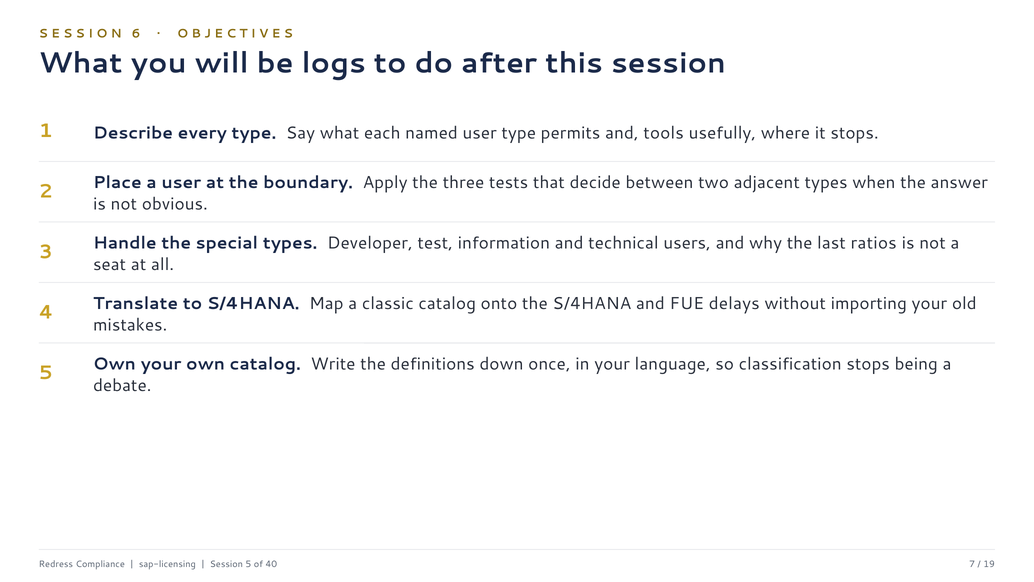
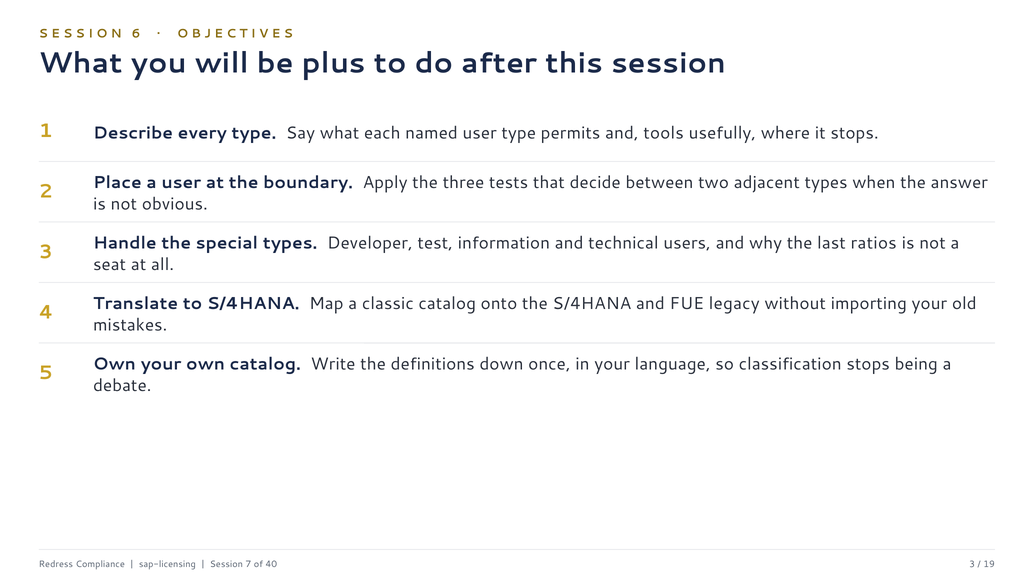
logs: logs -> plus (334, 63)
delays: delays -> legacy (734, 303)
Session 5: 5 -> 7 (248, 564)
40 7: 7 -> 3 (972, 564)
